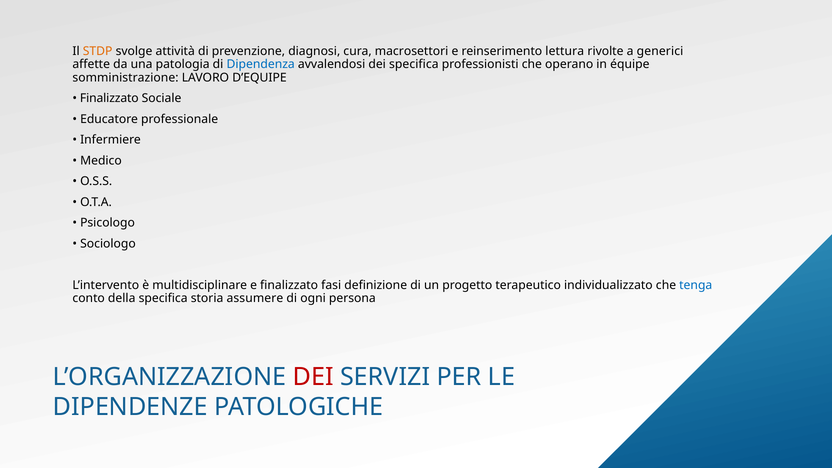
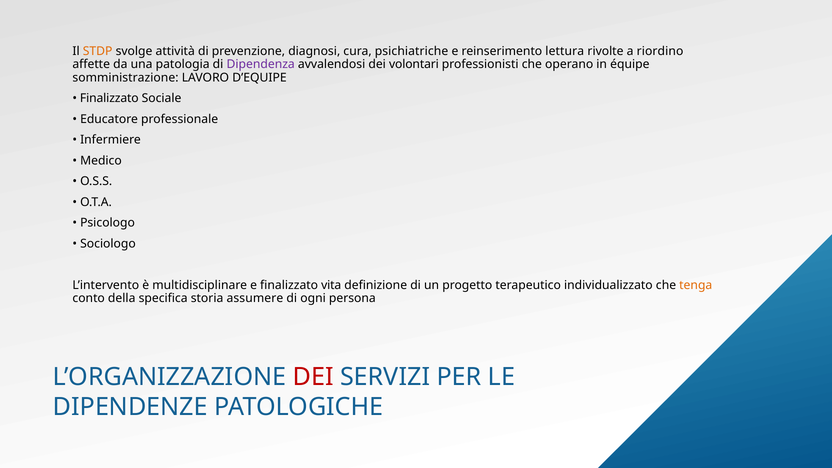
macrosettori: macrosettori -> psichiatriche (412, 51)
generici: generici -> riordino (660, 51)
Dipendenza colour: blue -> purple (261, 64)
dei specifica: specifica -> volontari (414, 64)
fasi: fasi -> vita (331, 285)
tenga colour: blue -> orange (696, 285)
